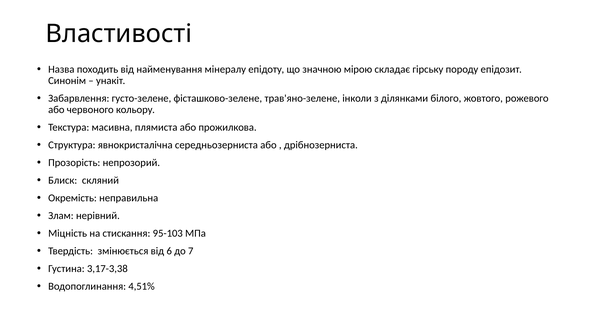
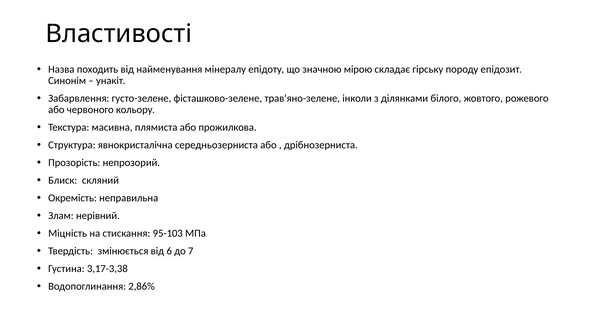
4,51%: 4,51% -> 2,86% (142, 286)
